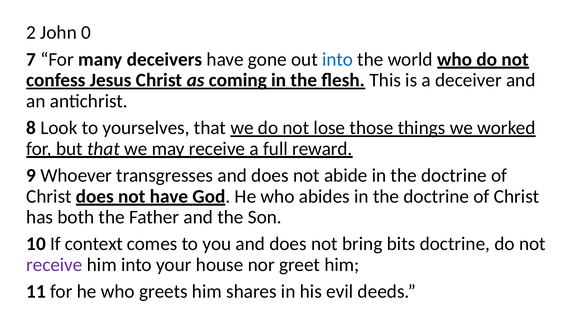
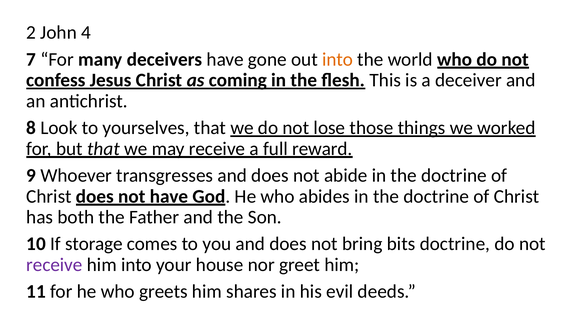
0: 0 -> 4 (86, 33)
into colour: blue -> orange (338, 59)
context: context -> storage (94, 244)
